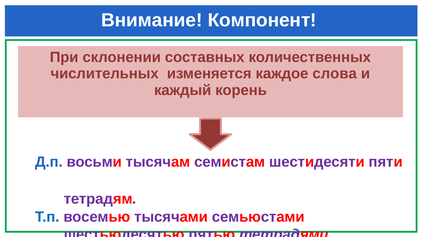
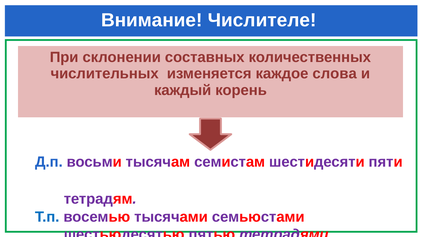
Компонент: Компонент -> Числителе (262, 20)
